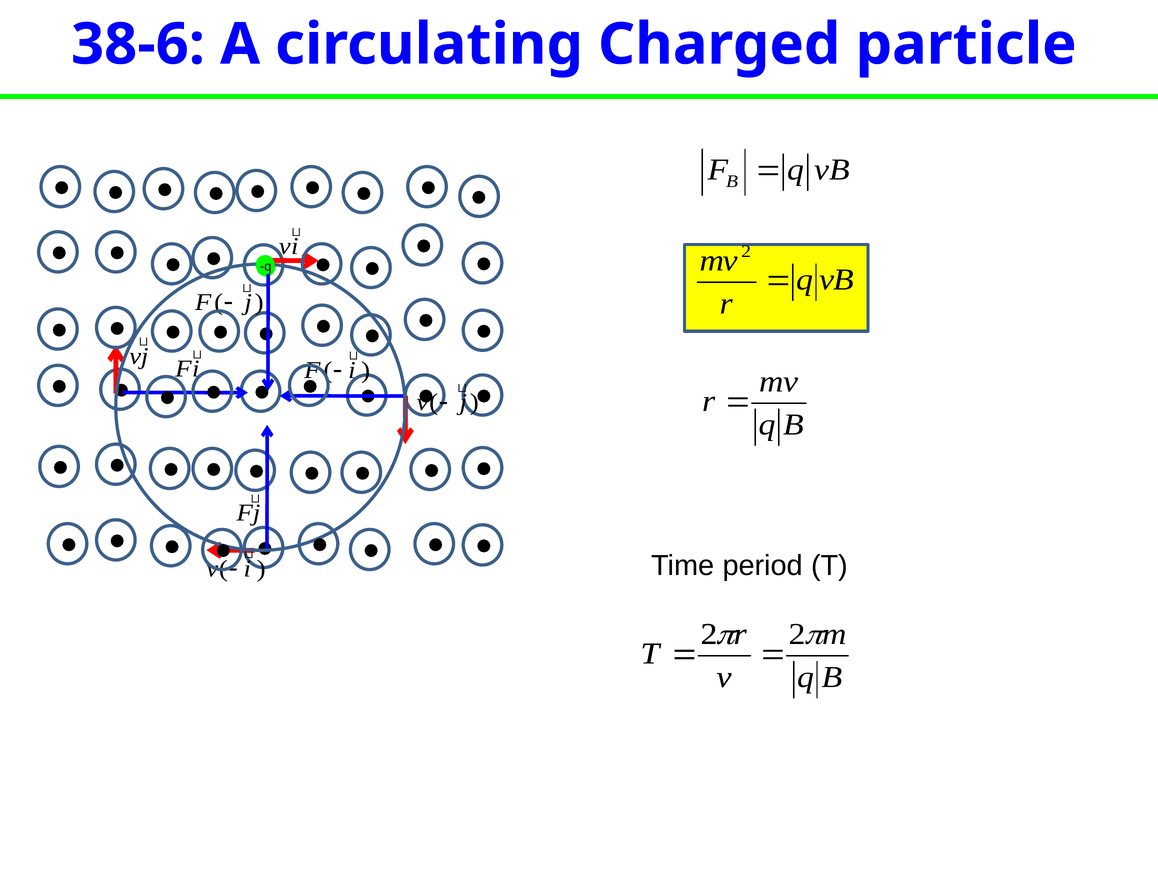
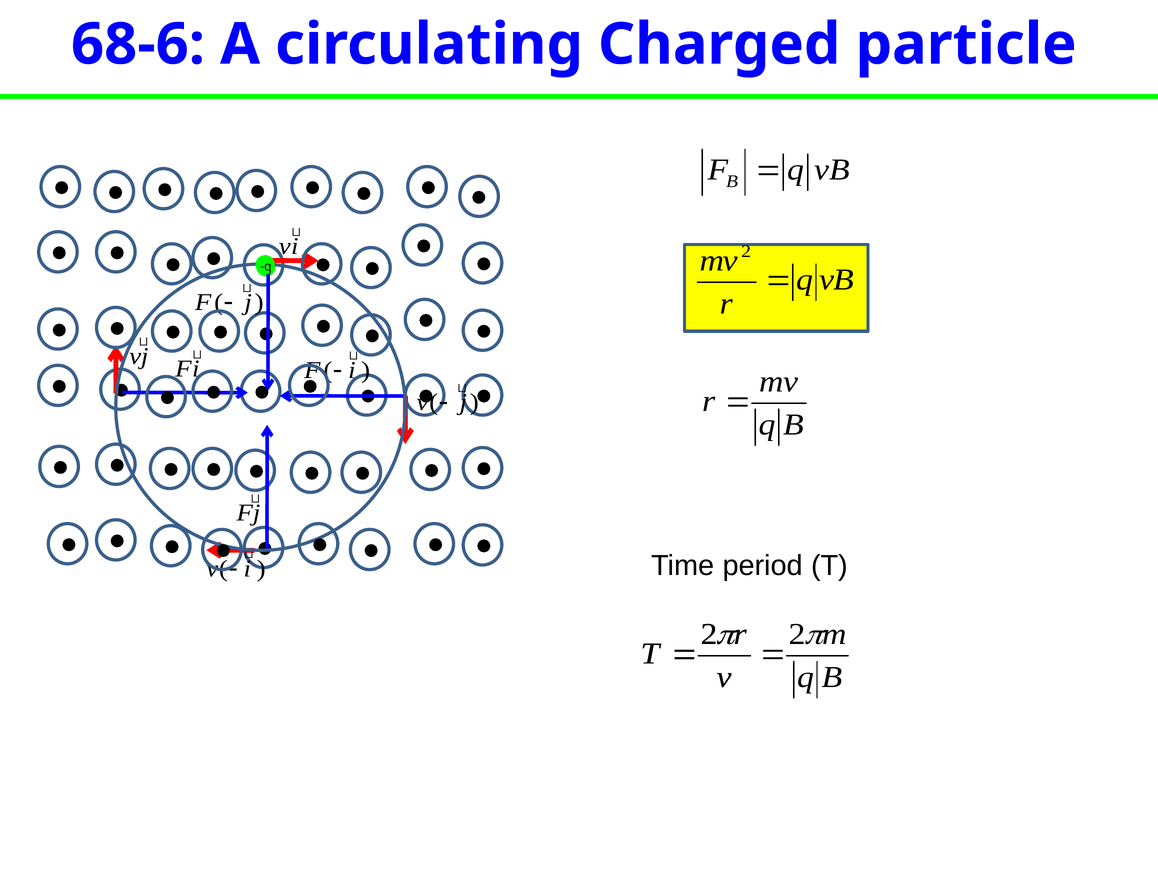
38-6: 38-6 -> 68-6 (138, 44)
